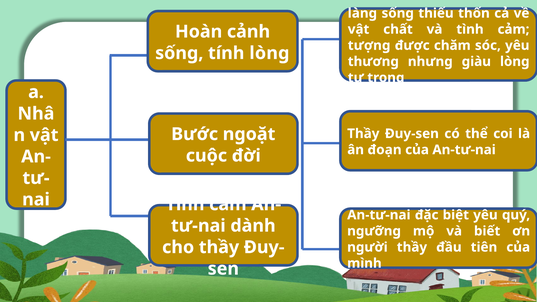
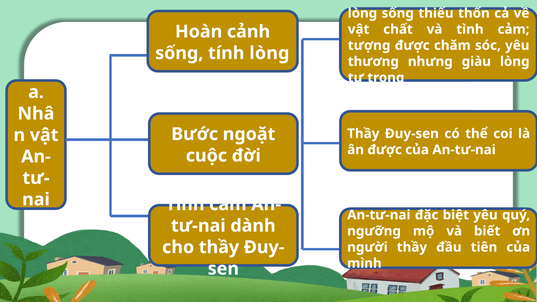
làng: làng -> lòng (362, 13)
ân đoạn: đoạn -> được (385, 150)
